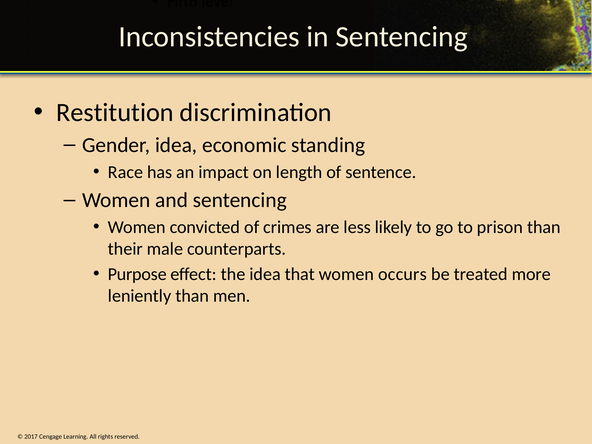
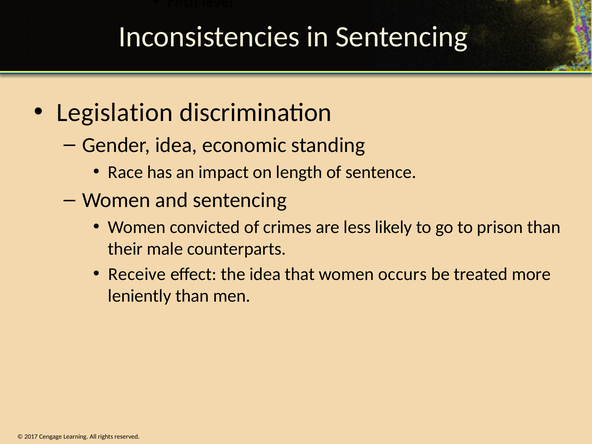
Restitution: Restitution -> Legislation (115, 113)
Purpose: Purpose -> Receive (137, 274)
